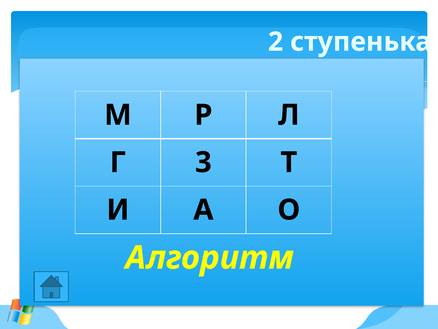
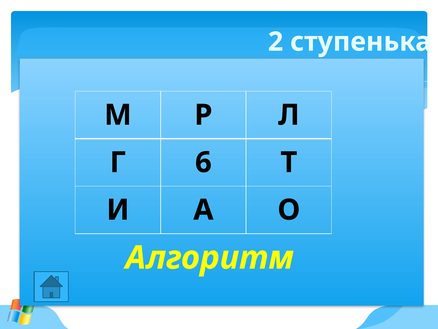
3: 3 -> 6 (203, 162)
